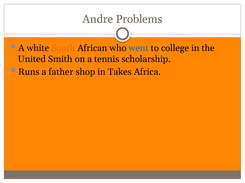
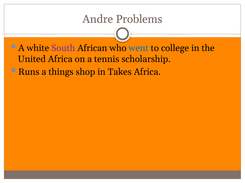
South colour: orange -> purple (63, 48)
United Smith: Smith -> Africa (60, 59)
father: father -> things (61, 72)
